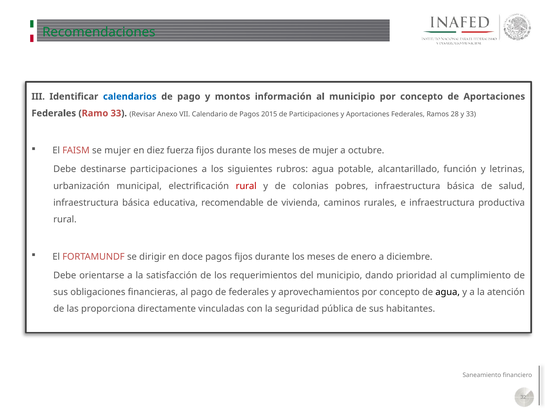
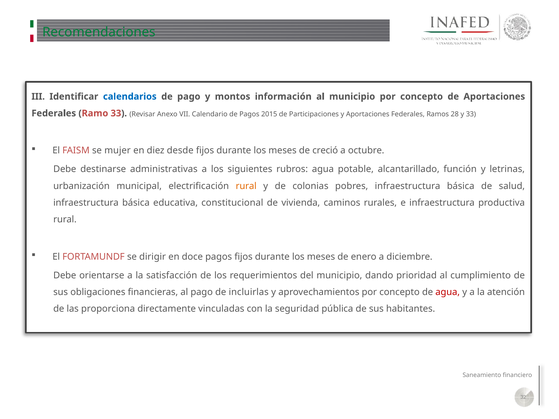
fuerza: fuerza -> desde (180, 151)
de mujer: mujer -> creció (325, 151)
destinarse participaciones: participaciones -> administrativas (164, 169)
rural colour: red -> orange (246, 186)
recomendable: recomendable -> constitucional (232, 203)
de federales: federales -> incluirlas (249, 292)
agua colour: black -> red (448, 292)
